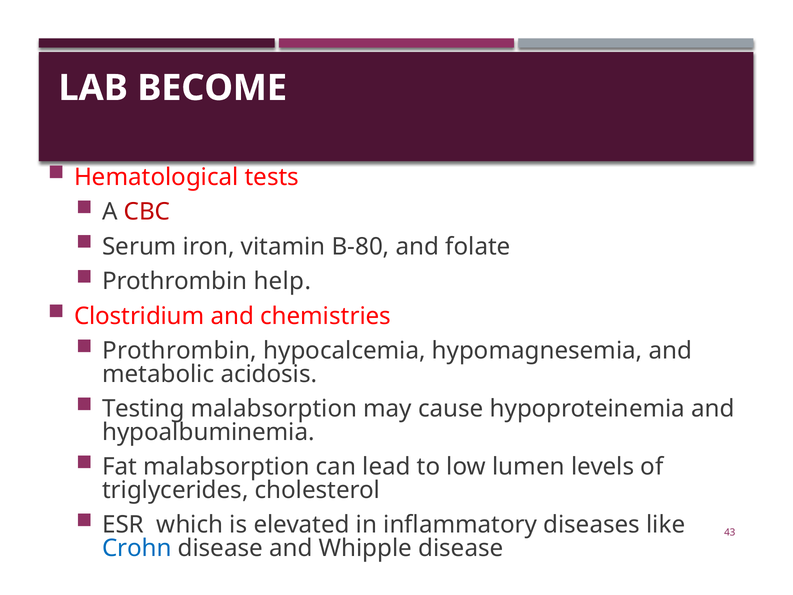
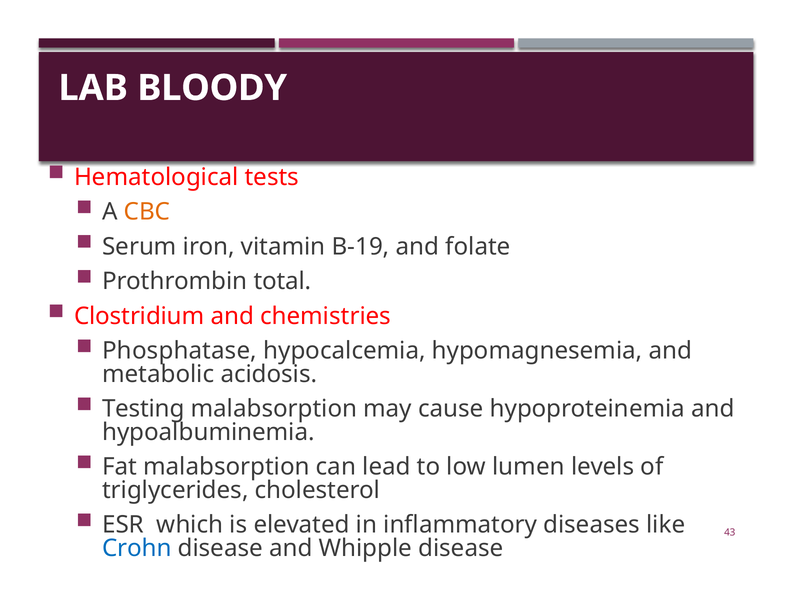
BECOME: BECOME -> BLOODY (212, 88)
CBC colour: red -> orange (147, 212)
B-80: B-80 -> B-19 (361, 246)
help: help -> total (283, 281)
Prothrombin: Prothrombin -> Phosphatase (180, 351)
